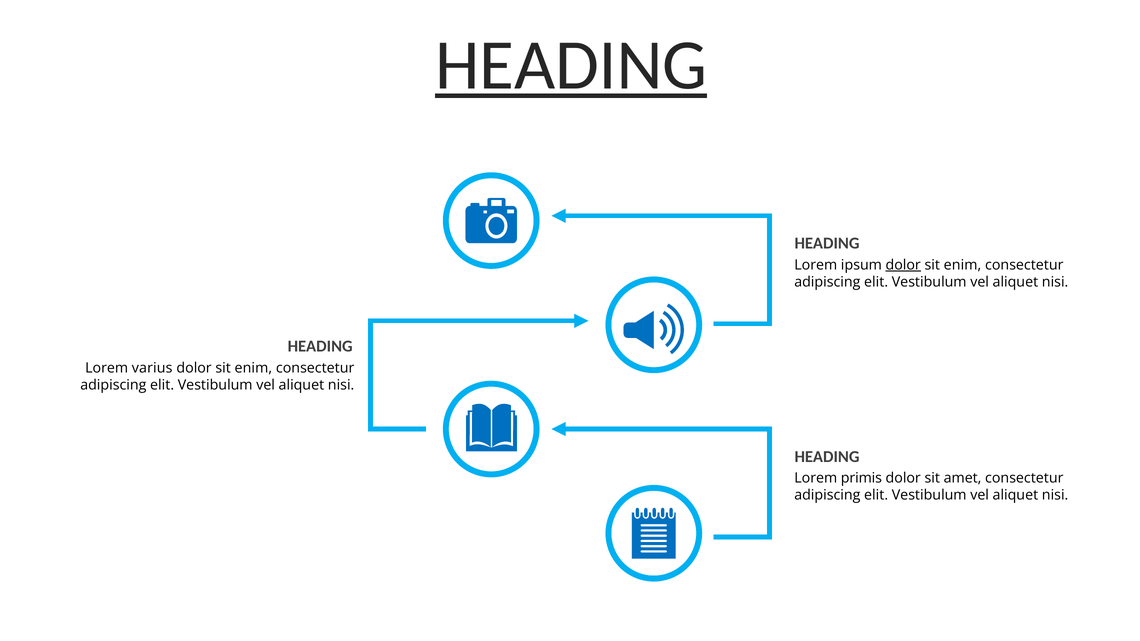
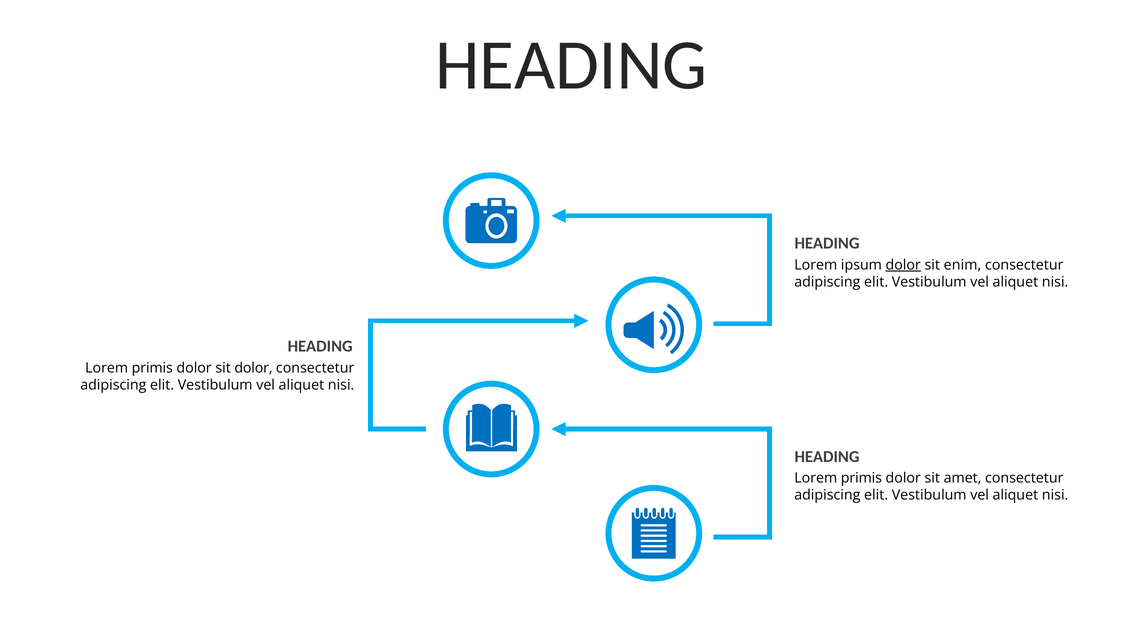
HEADING underline: present -> none (571, 65)
varius: varius -> primis (152, 368)
enim: enim -> dolor (253, 368)
